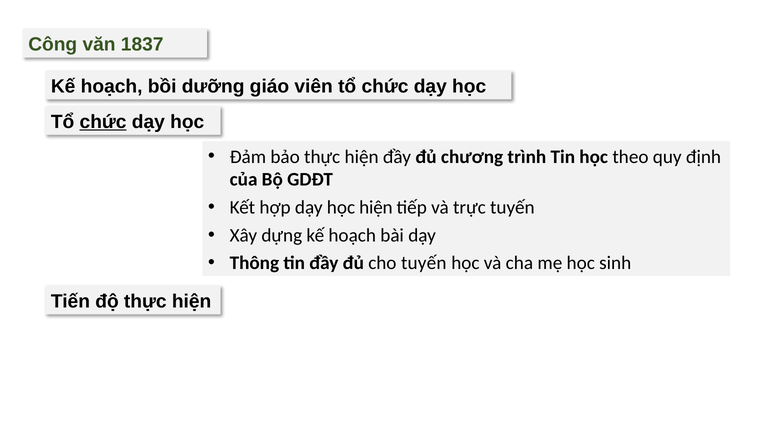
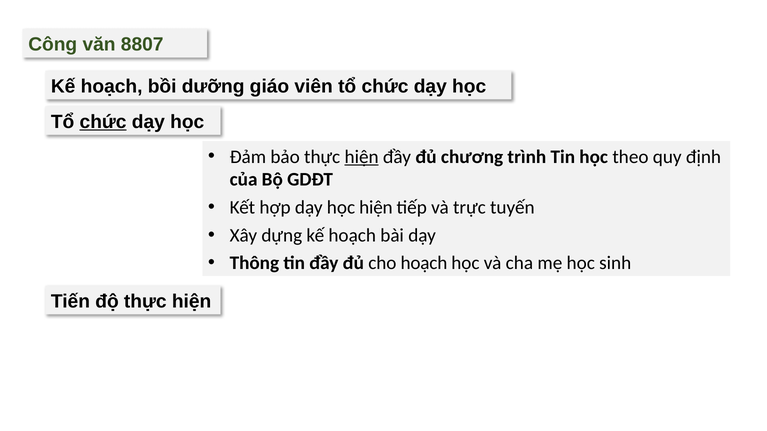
1837: 1837 -> 8807 (142, 45)
hiện underline: none -> present (362, 157)
cho tuyến: tuyến -> hoạch (424, 263)
